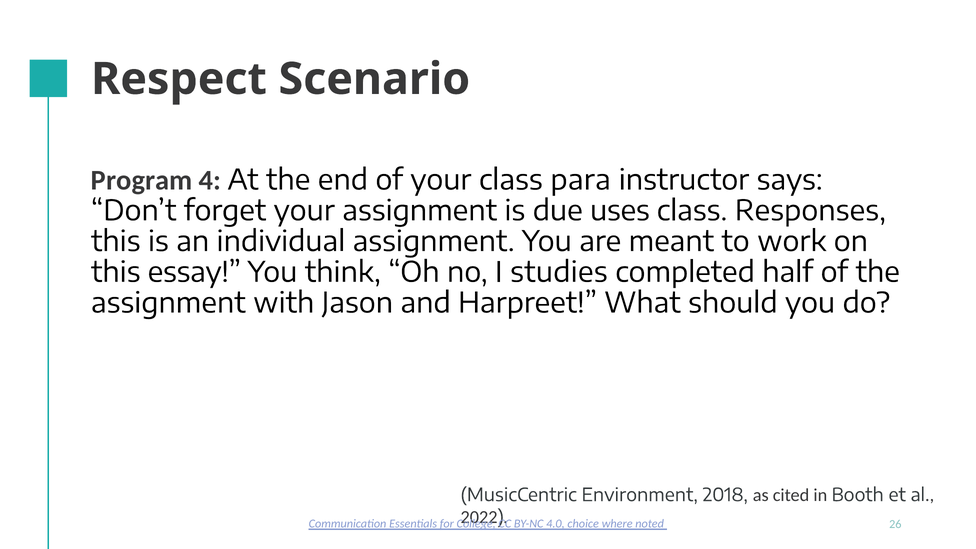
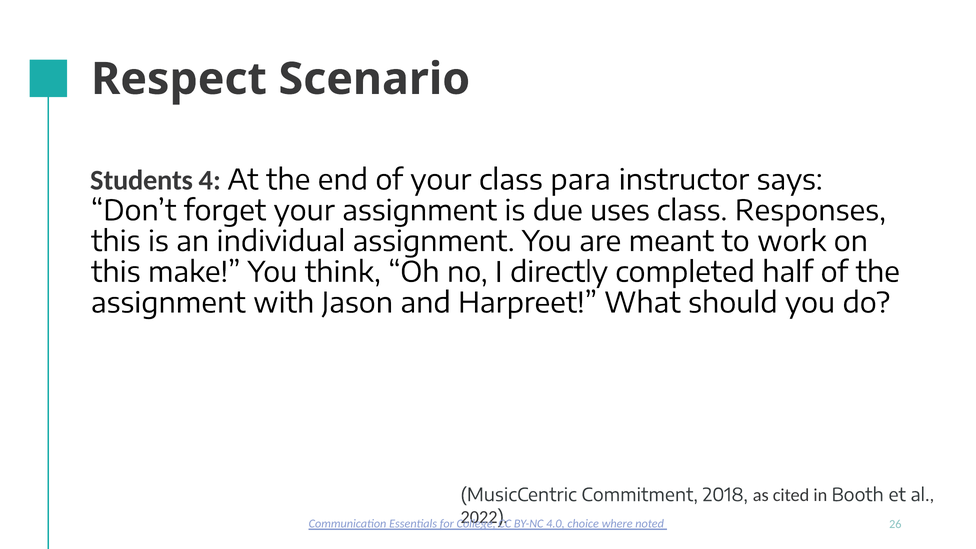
Program: Program -> Students (142, 180)
essay: essay -> make (194, 272)
studies: studies -> directly (559, 272)
Environment: Environment -> Commitment (640, 495)
